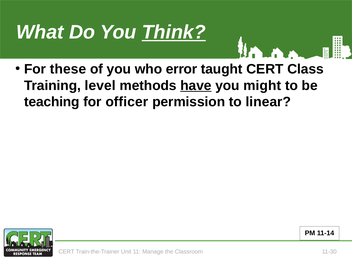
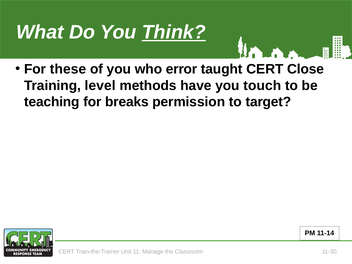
Class: Class -> Close (306, 69)
have underline: present -> none (196, 86)
might: might -> touch (262, 86)
officer: officer -> breaks (127, 102)
linear: linear -> target (268, 102)
